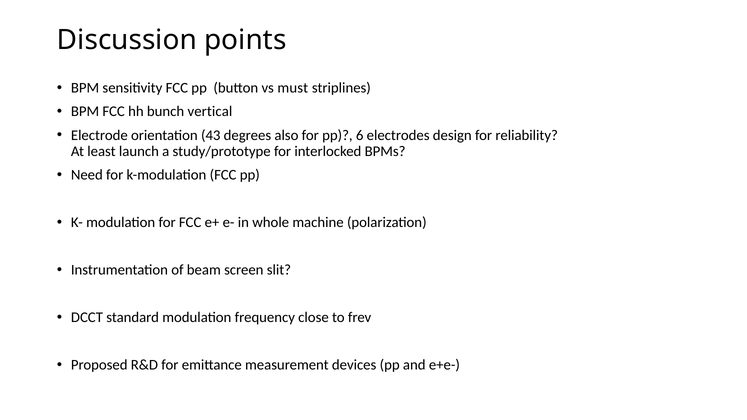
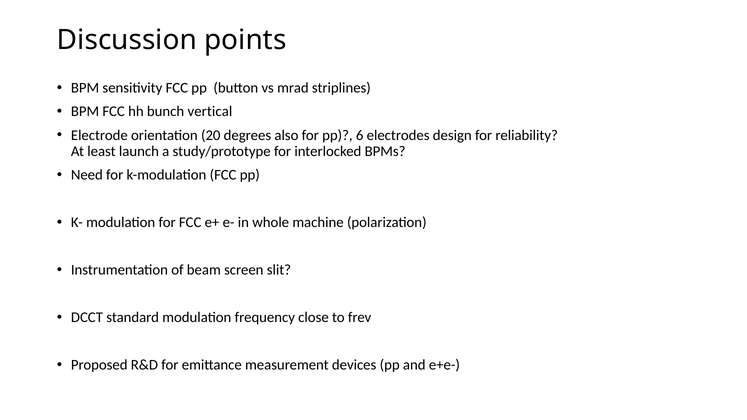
must: must -> mrad (293, 88)
43: 43 -> 20 (211, 135)
